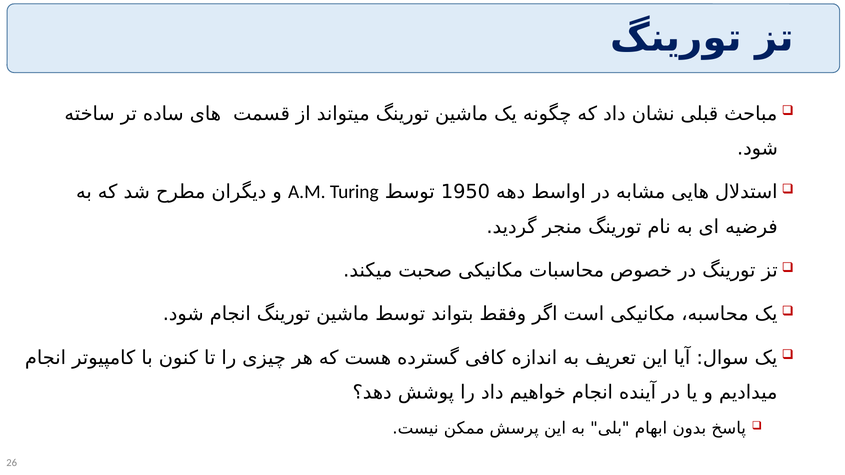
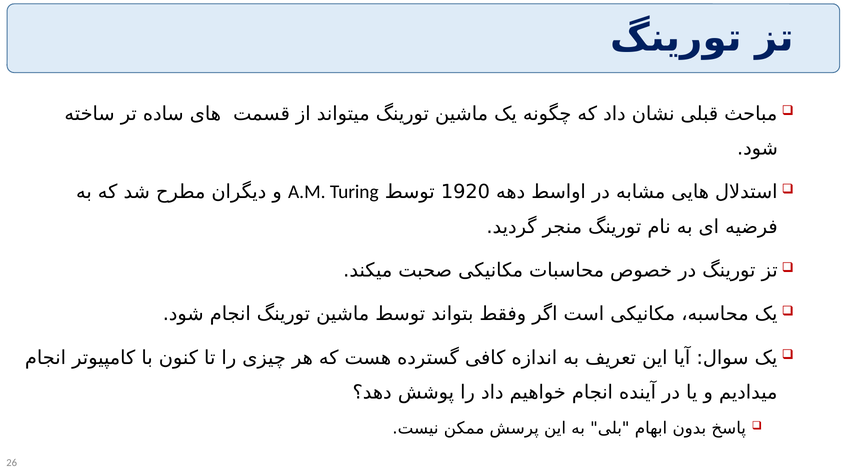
1950: 1950 -> 1920 (465, 192)
